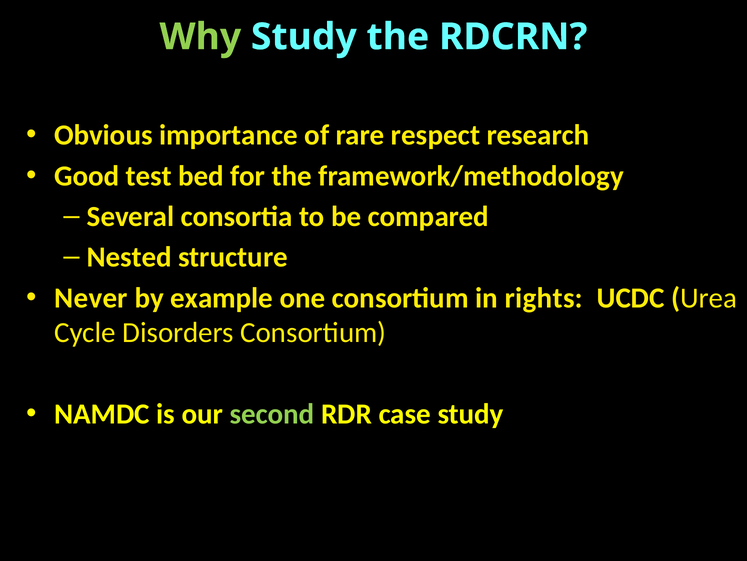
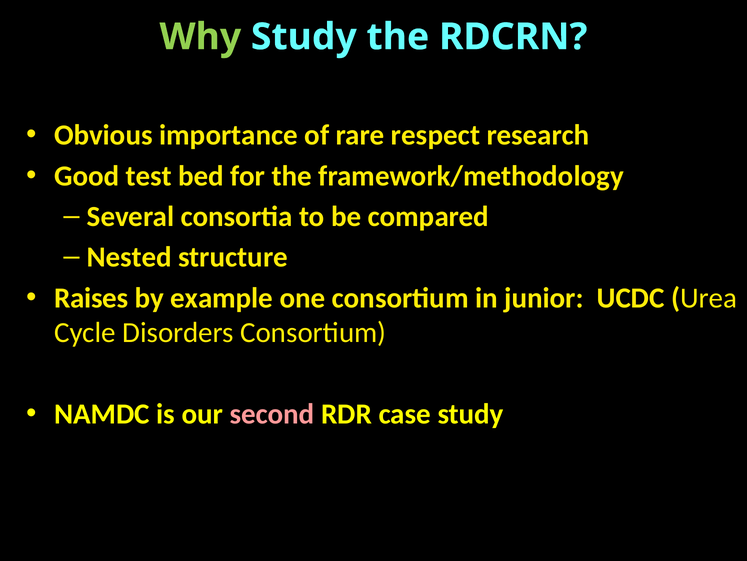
Never: Never -> Raises (91, 298)
rights: rights -> junior (544, 298)
second colour: light green -> pink (272, 414)
